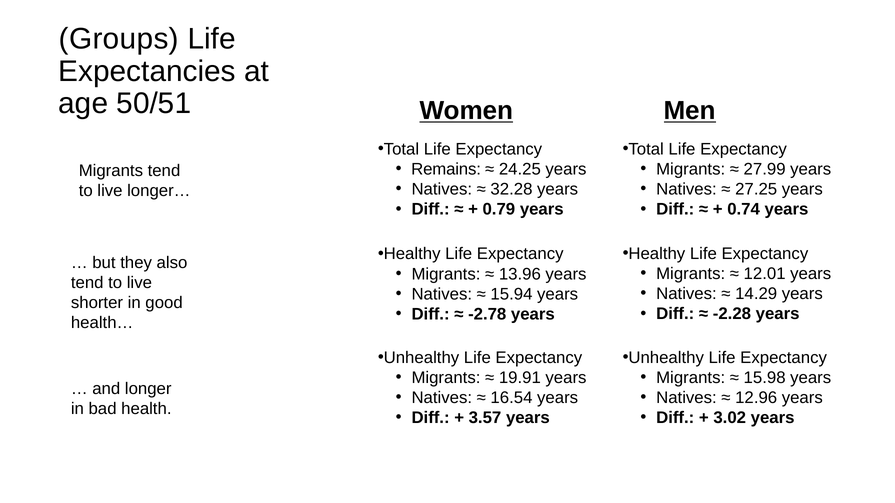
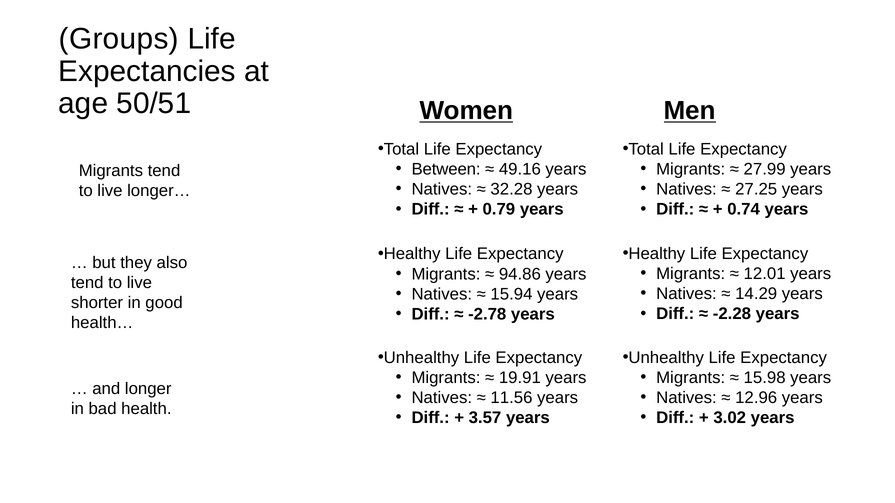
Remains: Remains -> Between (446, 169)
24.25: 24.25 -> 49.16 (520, 169)
13.96: 13.96 -> 94.86 (520, 274)
16.54: 16.54 -> 11.56 (511, 398)
